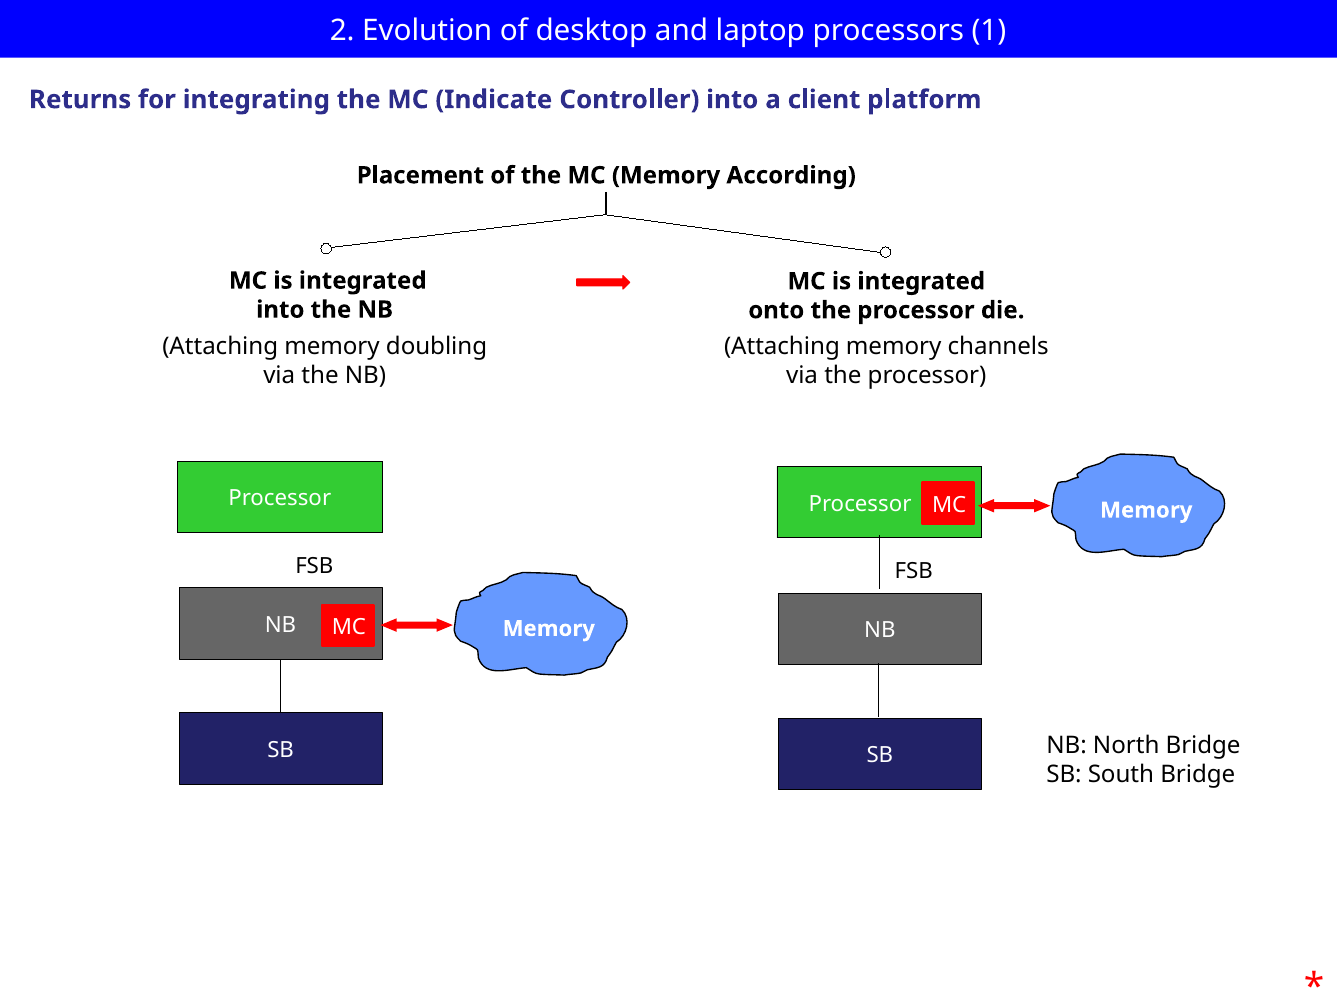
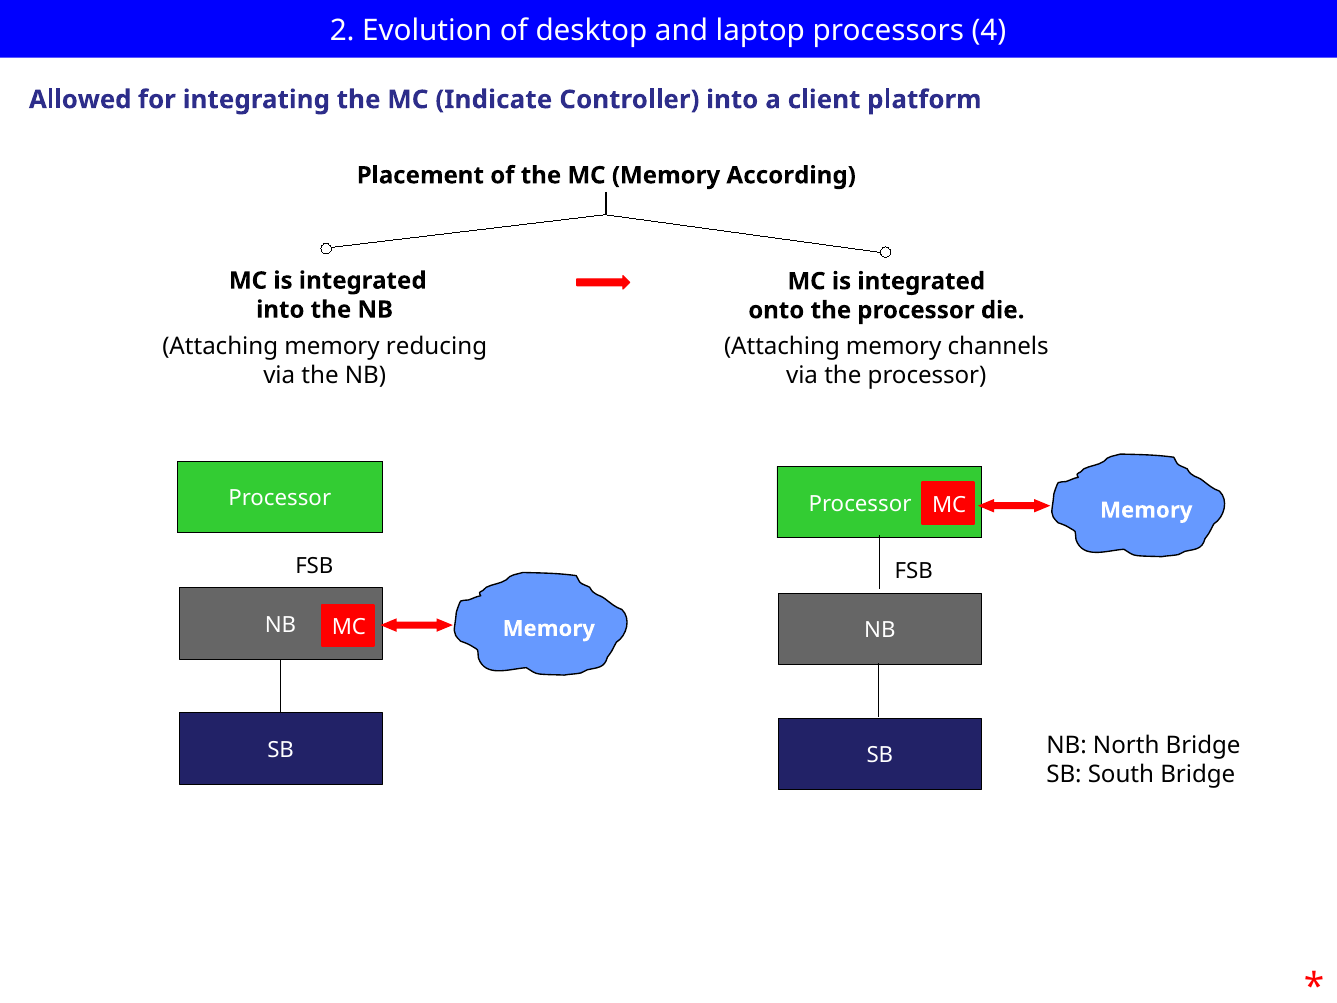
1: 1 -> 4 (989, 31)
Returns: Returns -> Allowed (80, 100)
doubling: doubling -> reducing (437, 346)
